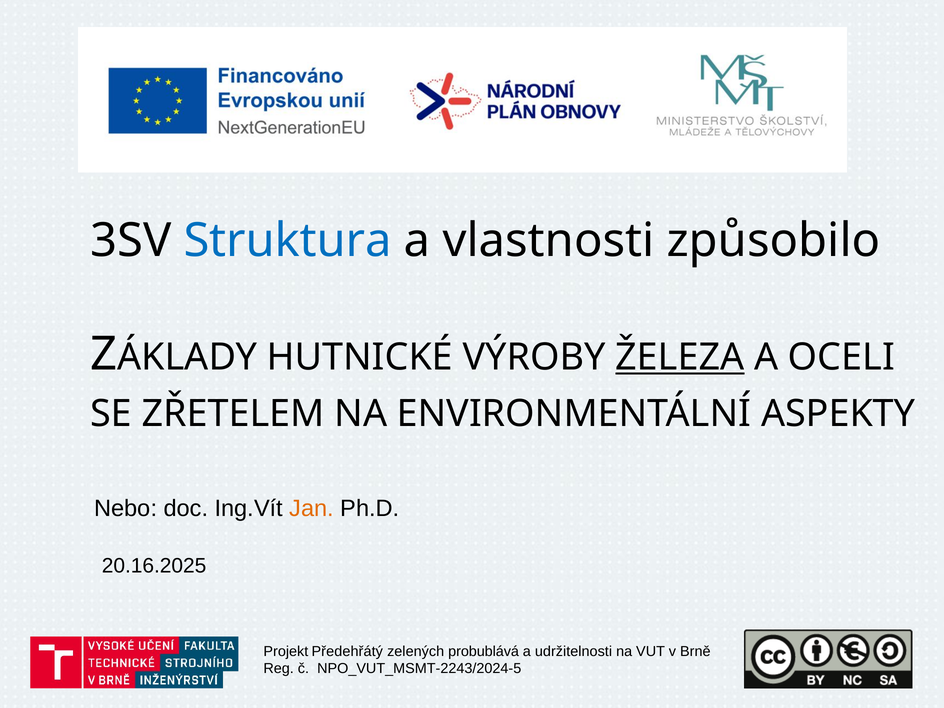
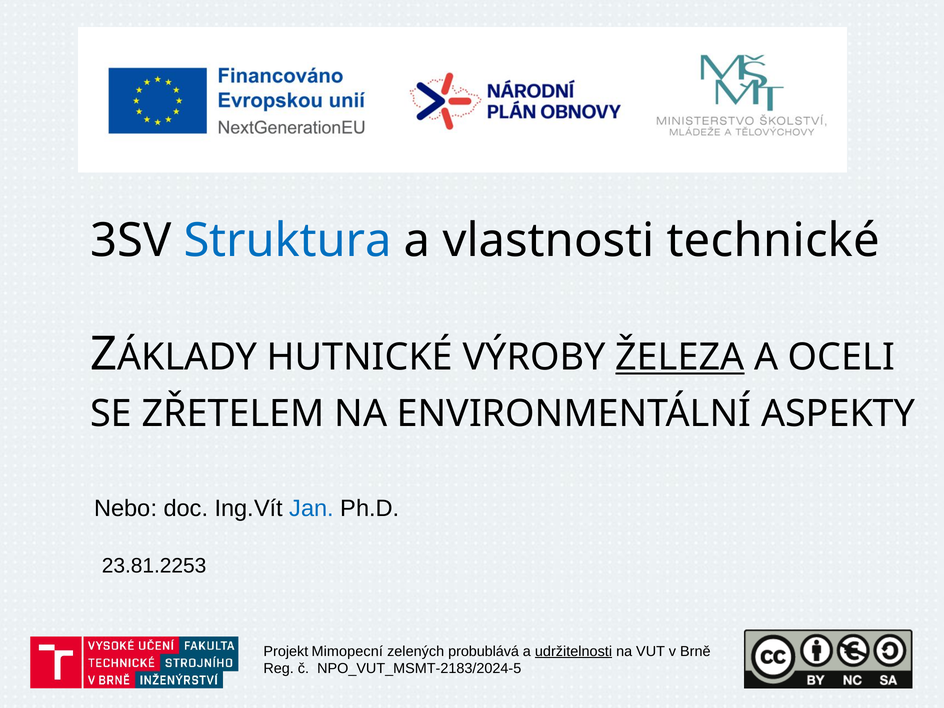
způsobilo: způsobilo -> technické (773, 241)
Jan colour: orange -> blue (312, 509)
20.16.2025: 20.16.2025 -> 23.81.2253 (154, 566)
Předehřátý: Předehřátý -> Mimopecní (347, 651)
udržitelnosti underline: none -> present (574, 651)
NPO_VUT_MSMT-2243/2024-5: NPO_VUT_MSMT-2243/2024-5 -> NPO_VUT_MSMT-2183/2024-5 (419, 669)
